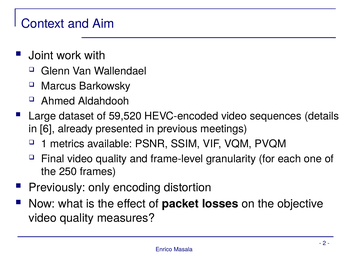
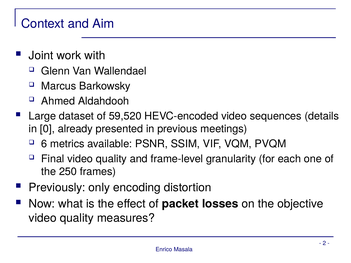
6: 6 -> 0 (47, 129)
1: 1 -> 6 (44, 144)
